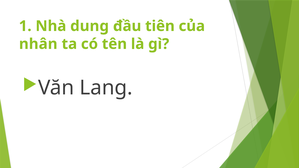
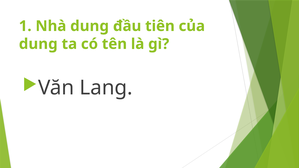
nhân: nhân -> dung (38, 44)
